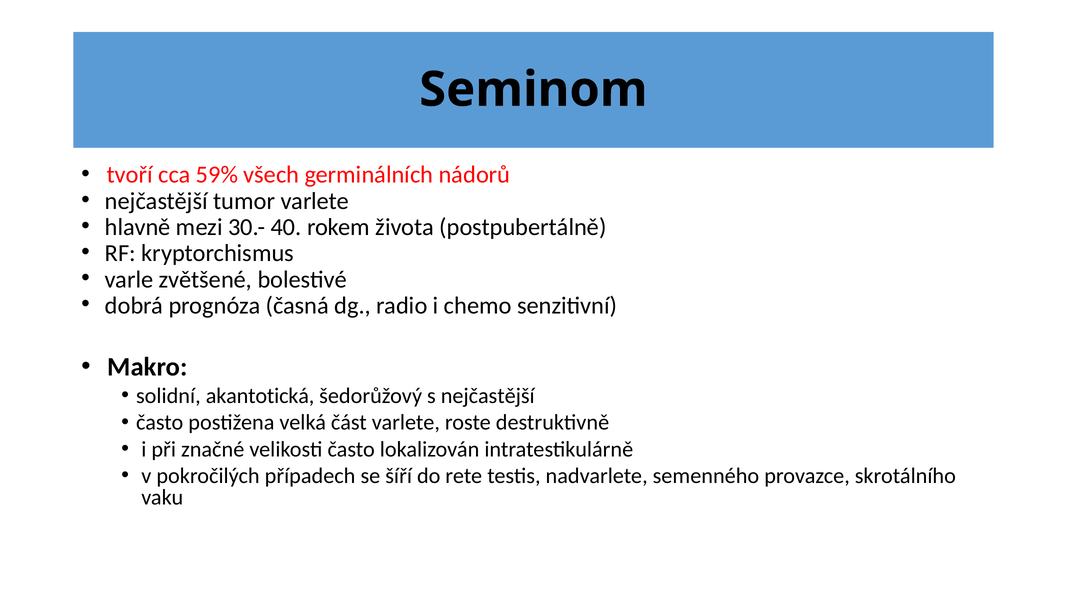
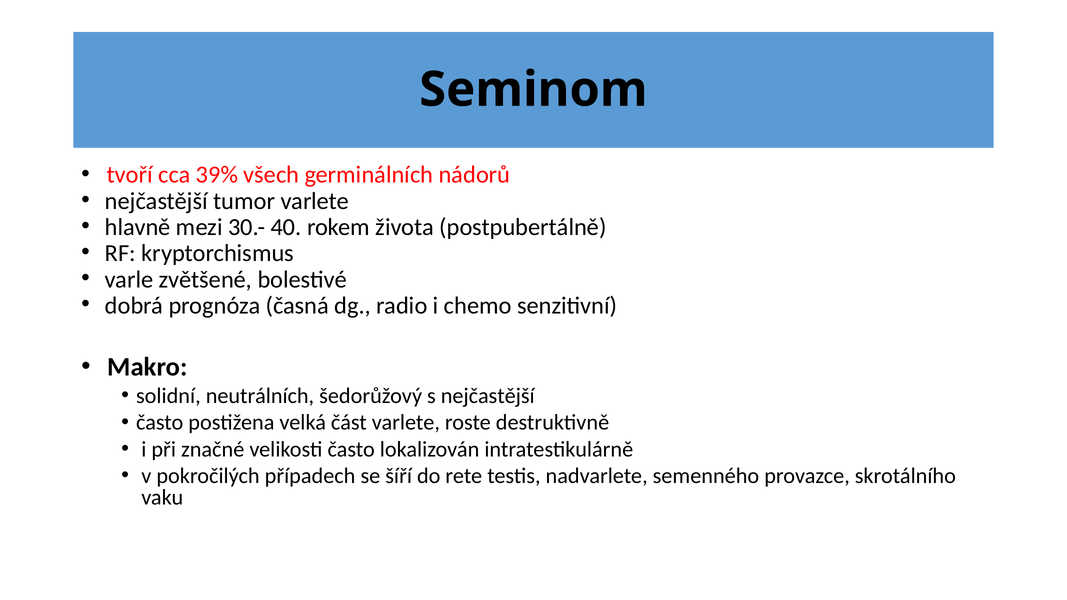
59%: 59% -> 39% (217, 175)
akantotická: akantotická -> neutrálních (260, 396)
